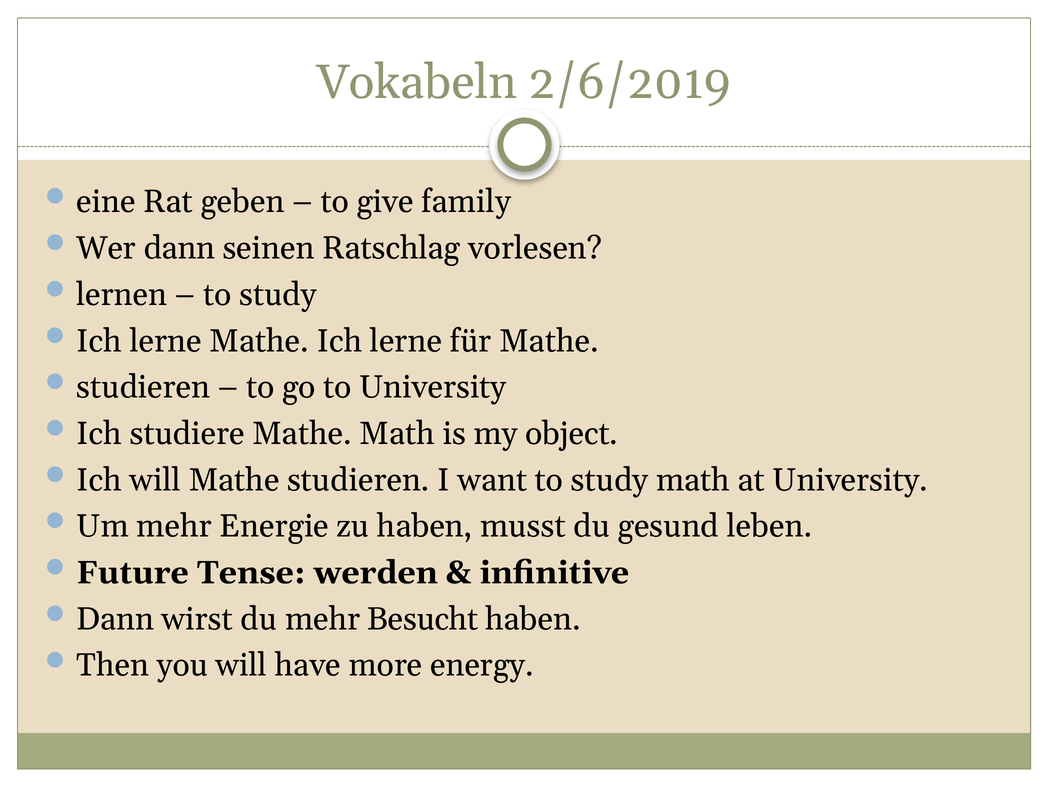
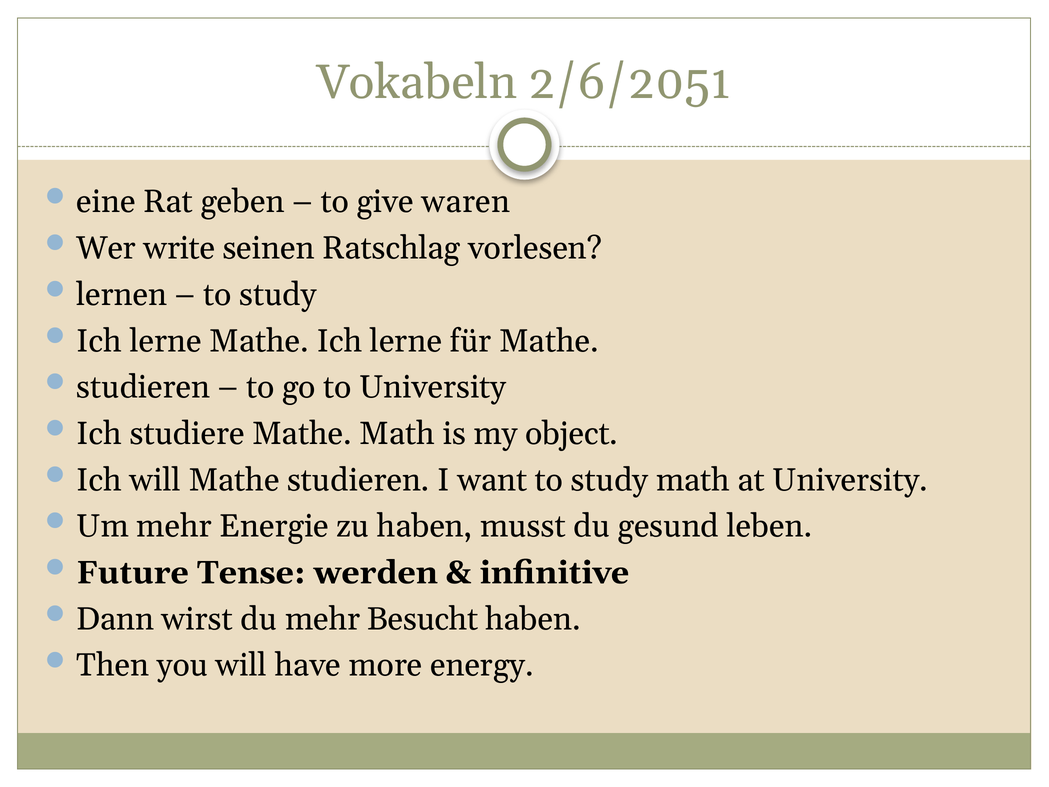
2/6/2019: 2/6/2019 -> 2/6/2051 (630, 83)
family: family -> waren (466, 202)
Wer dann: dann -> write (180, 248)
